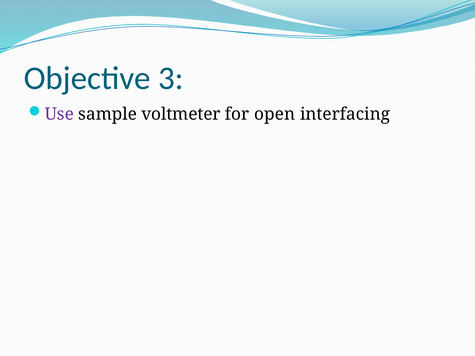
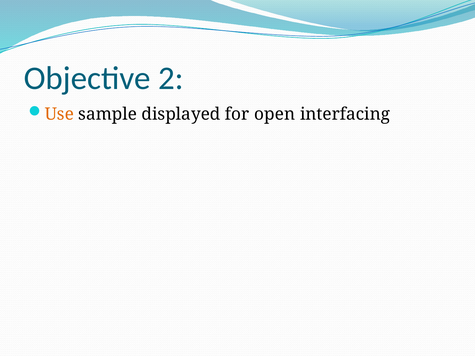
3: 3 -> 2 (171, 78)
Use colour: purple -> orange (59, 114)
voltmeter: voltmeter -> displayed (181, 114)
